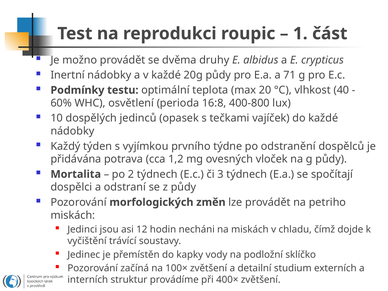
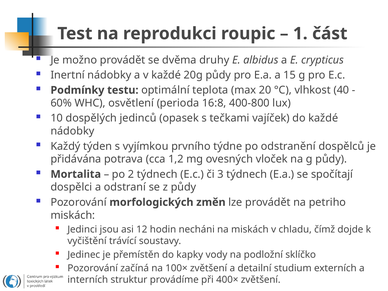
71: 71 -> 15 (290, 75)
